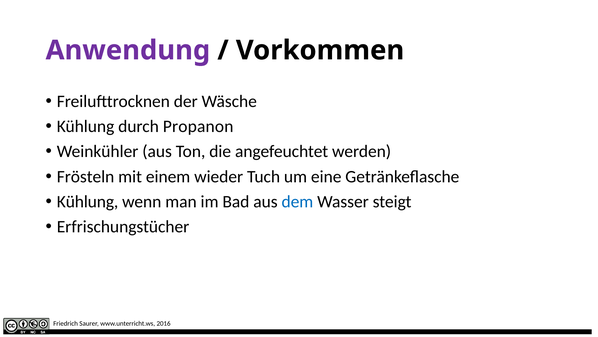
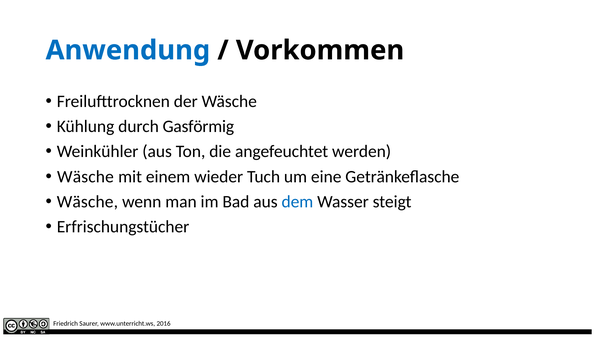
Anwendung colour: purple -> blue (128, 50)
Propanon: Propanon -> Gasförmig (198, 126)
Frösteln: Frösteln -> Wäsche (85, 176)
Kühlung: Kühlung -> Wäsche (87, 201)
